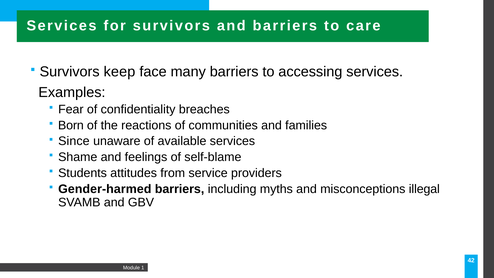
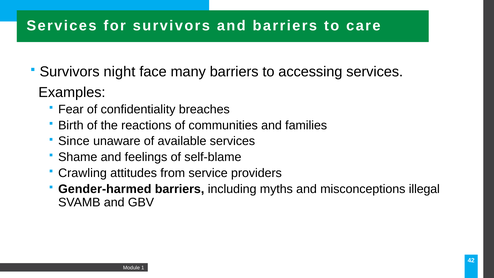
keep: keep -> night (119, 72)
Born: Born -> Birth (71, 125)
Students: Students -> Crawling (83, 173)
